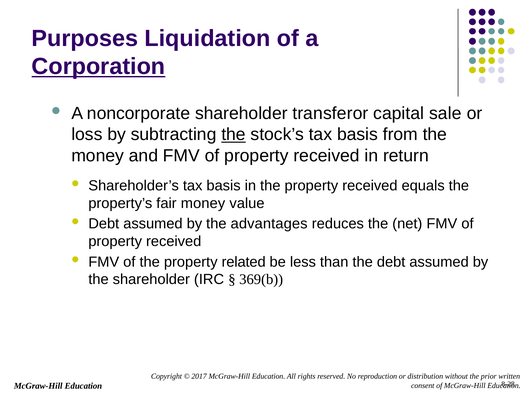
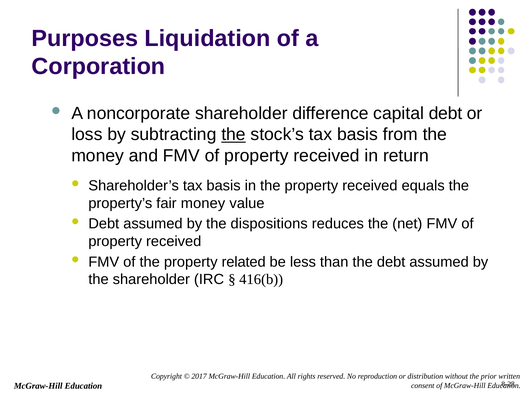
Corporation underline: present -> none (98, 67)
transferor: transferor -> difference (331, 113)
capital sale: sale -> debt (446, 113)
advantages: advantages -> dispositions (269, 224)
369(b: 369(b -> 416(b (261, 279)
